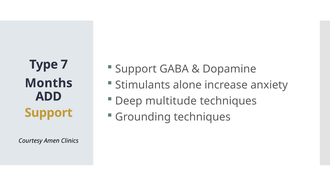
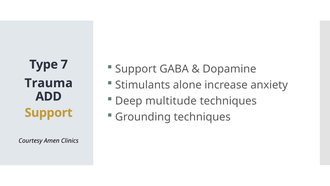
Months: Months -> Trauma (49, 83)
